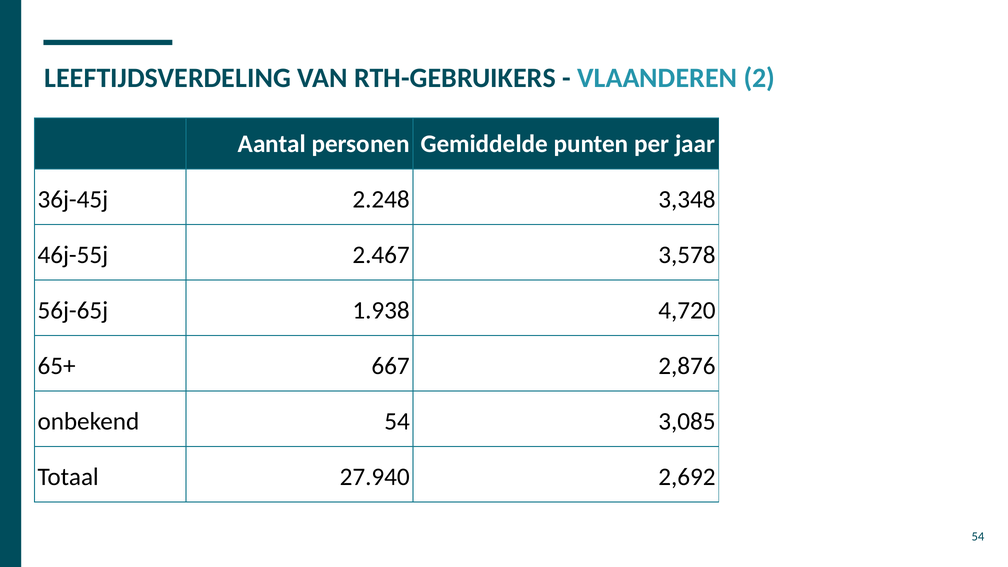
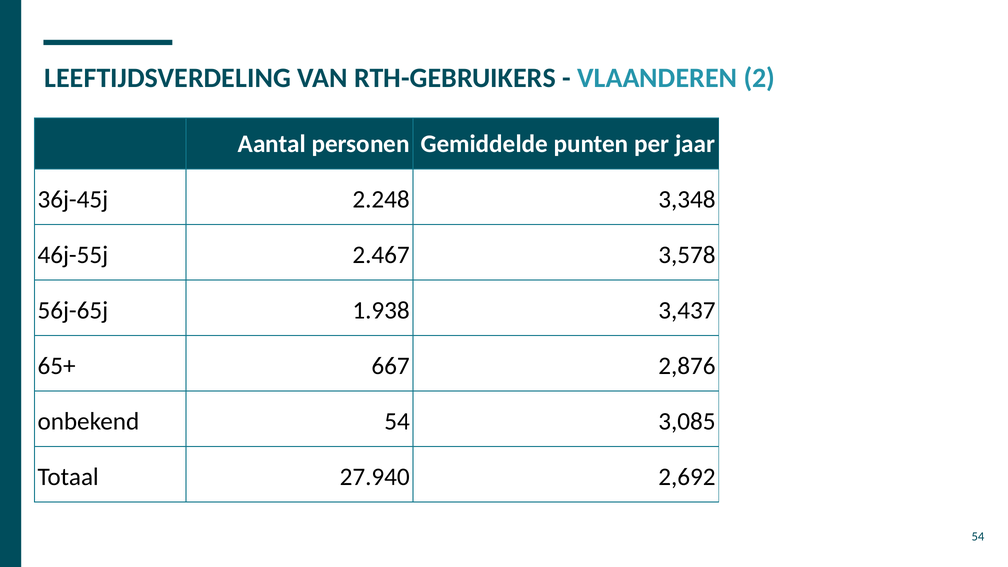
4,720: 4,720 -> 3,437 (687, 310)
